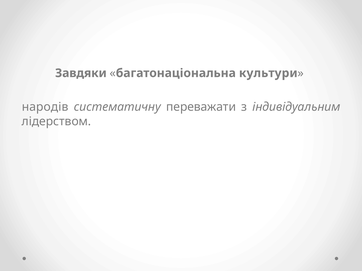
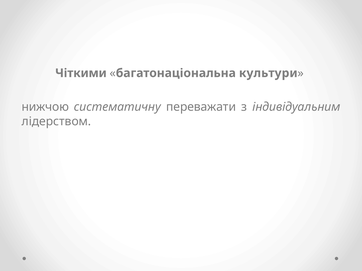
Завдяки: Завдяки -> Чіткими (81, 73)
народів: народів -> нижчою (45, 107)
